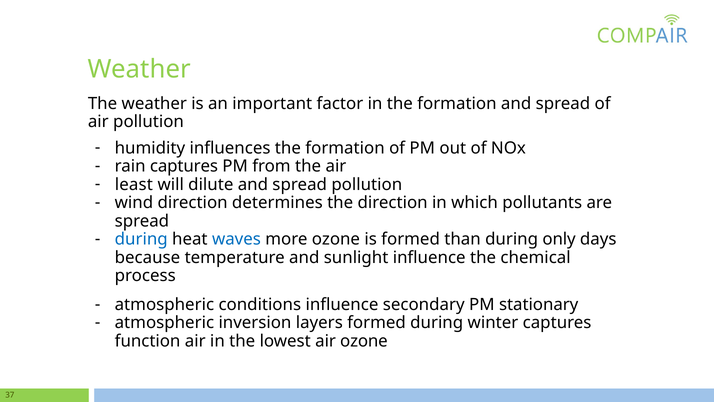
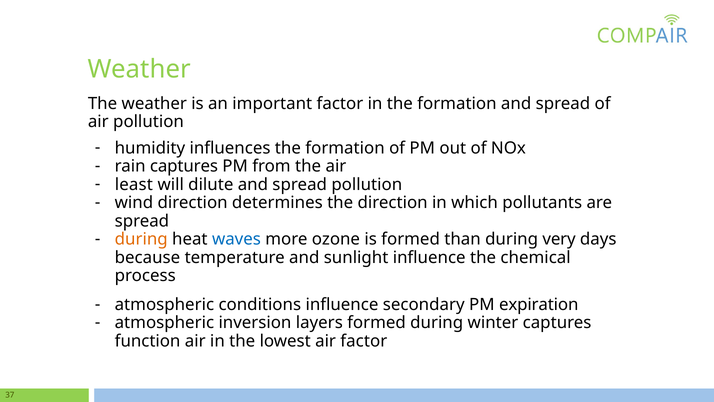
during colour: blue -> orange (141, 239)
only: only -> very (559, 239)
stationary: stationary -> expiration (539, 305)
air ozone: ozone -> factor (364, 341)
